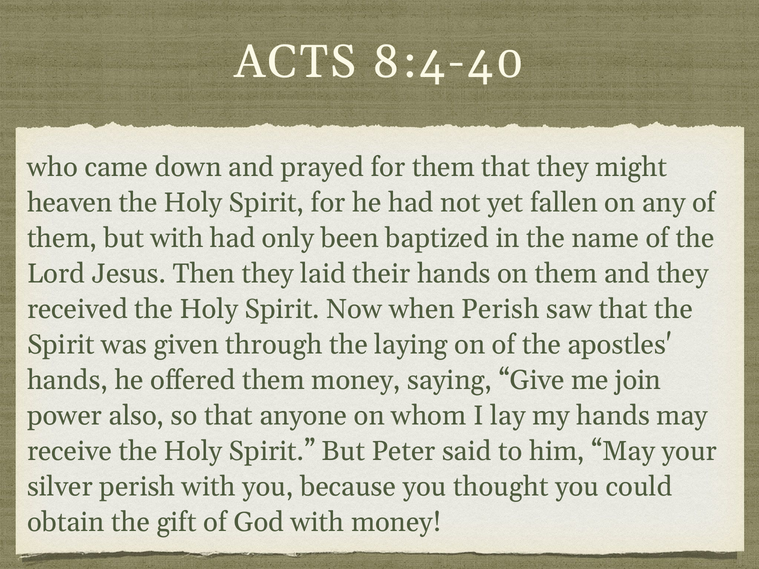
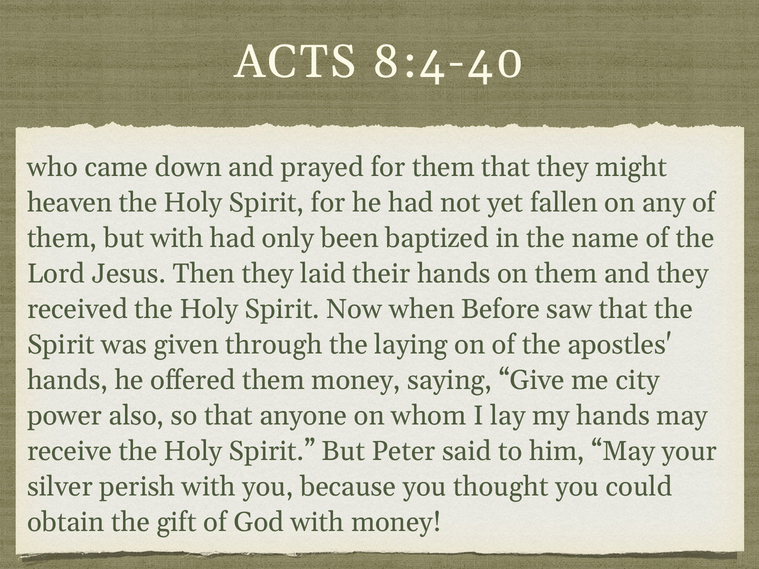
when Perish: Perish -> Before (501, 309)
join: join -> city (638, 380)
